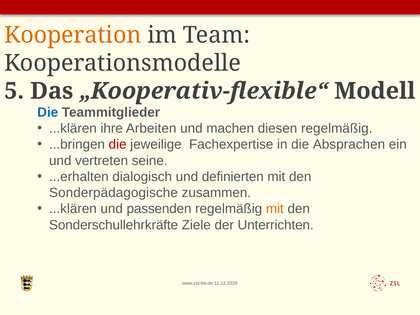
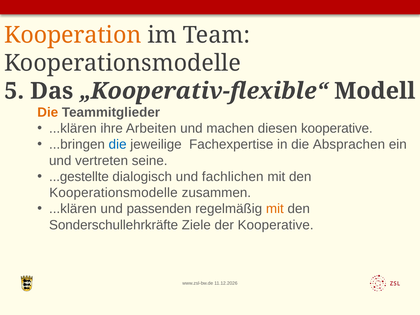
Die colour: blue -> orange (48, 112)
diesen regelmäßig: regelmäßig -> kooperative (337, 128)
die colour: red -> blue (118, 145)
...erhalten: ...erhalten -> ...gestellte (79, 177)
definierten: definierten -> fachlichen (233, 177)
Sonderpädagogische: Sonderpädagogische -> Kooperationsmodelle (113, 193)
der Unterrichten: Unterrichten -> Kooperative (276, 225)
